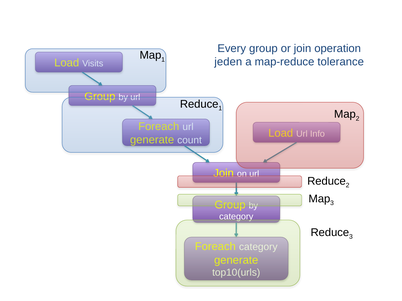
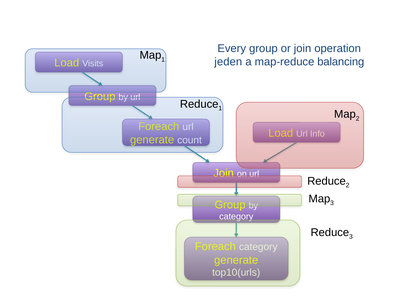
tolerance: tolerance -> balancing (341, 62)
